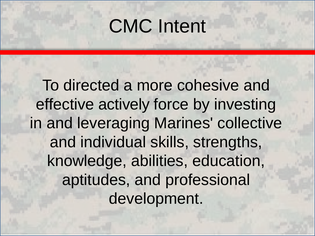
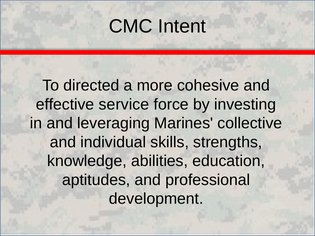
actively: actively -> service (124, 104)
